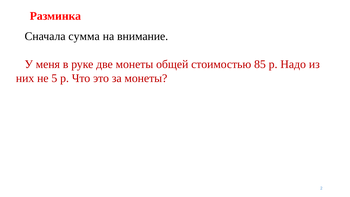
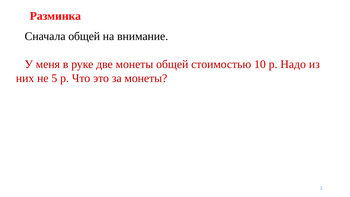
Сначала сумма: сумма -> общей (84, 36)
85: 85 -> 10 (260, 64)
